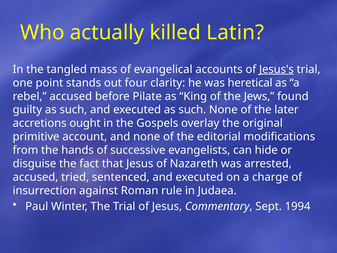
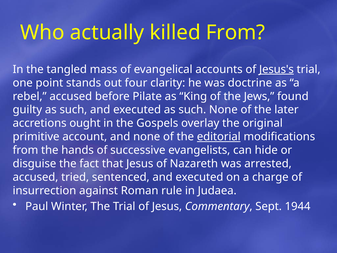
killed Latin: Latin -> From (235, 33)
heretical: heretical -> doctrine (250, 83)
editorial underline: none -> present (219, 137)
1994: 1994 -> 1944 (298, 206)
